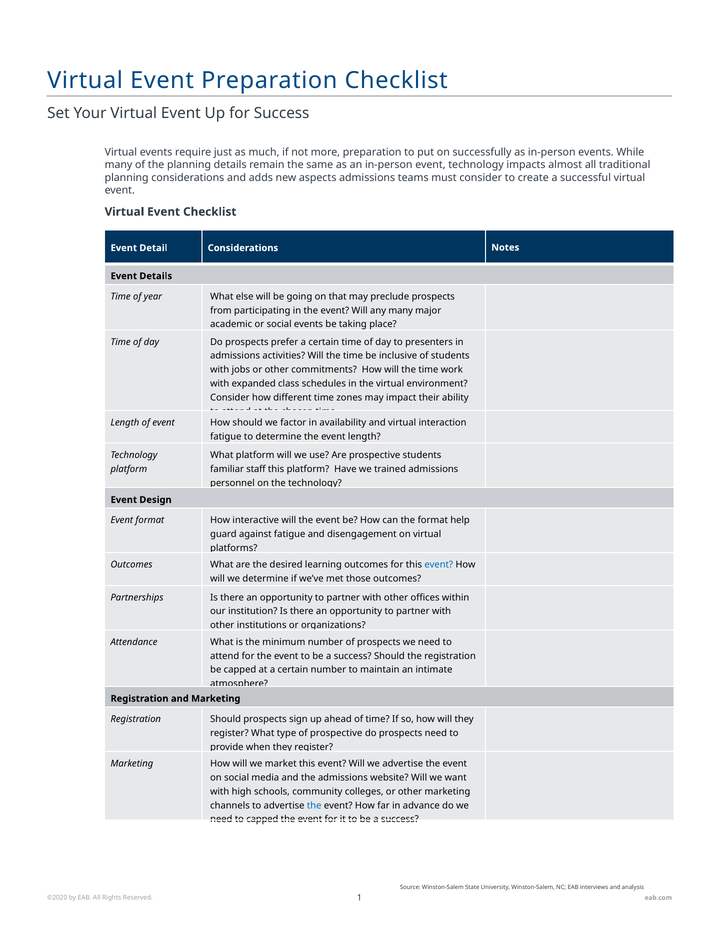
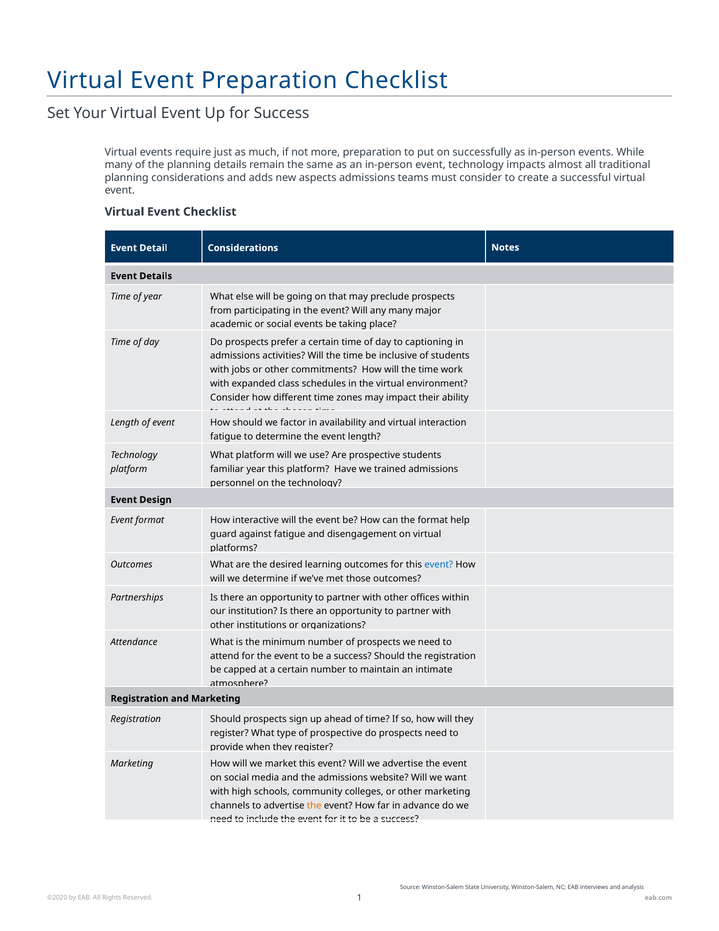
presenters: presenters -> captioning (429, 342)
familiar staff: staff -> year (256, 469)
the colour: blue -> orange (314, 805)
to capped: capped -> include (262, 819)
